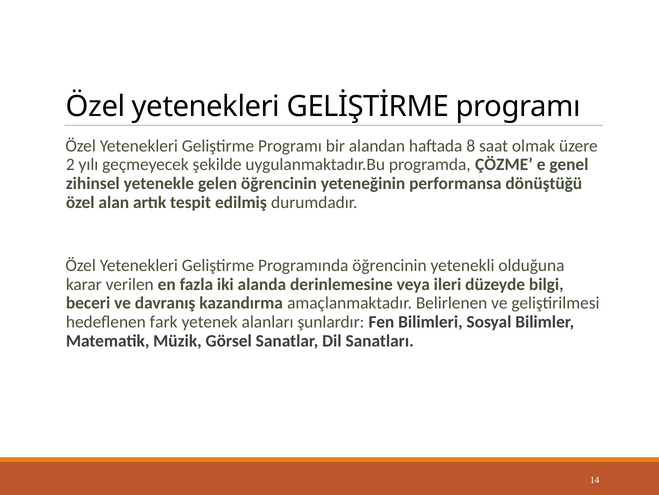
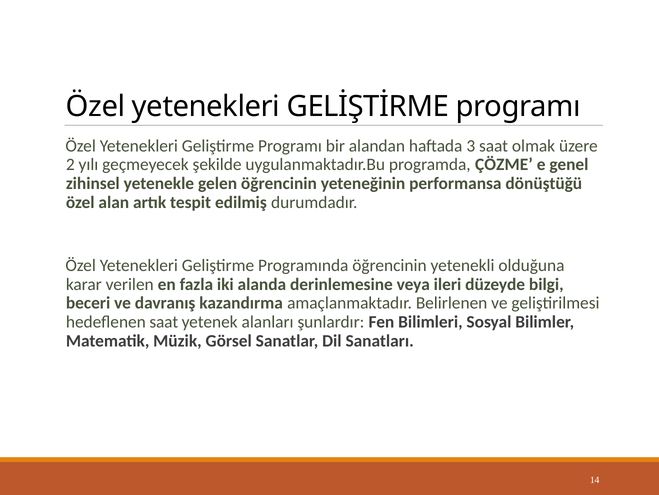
8: 8 -> 3 (471, 146)
hedeflenen fark: fark -> saat (164, 321)
